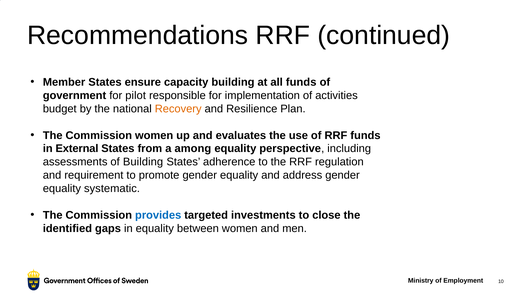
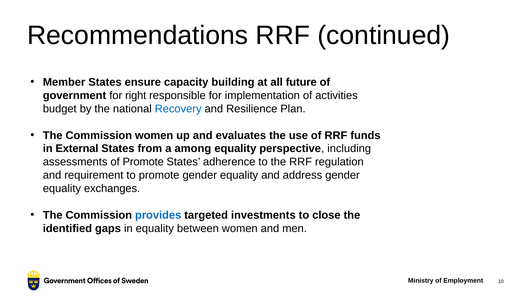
all funds: funds -> future (301, 82)
pilot: pilot -> right (136, 95)
Recovery colour: orange -> blue (178, 109)
of Building: Building -> Promote (143, 162)
systematic: systematic -> exchanges (112, 188)
